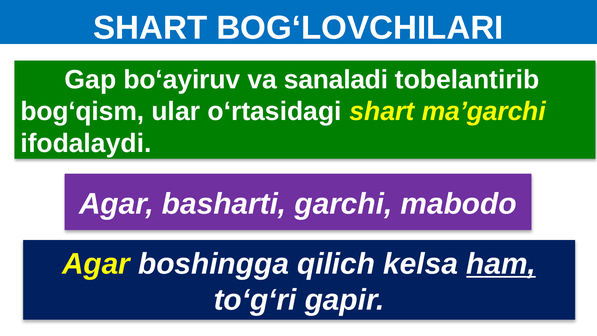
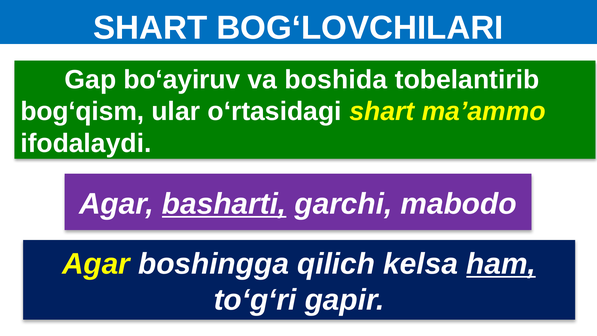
sanaladi: sanaladi -> boshida (336, 80)
ma’garchi: ma’garchi -> ma’ammo (484, 111)
basharti underline: none -> present (224, 204)
